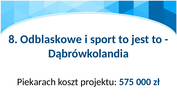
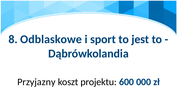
Piekarach: Piekarach -> Przyjazny (36, 82)
575: 575 -> 600 (126, 82)
